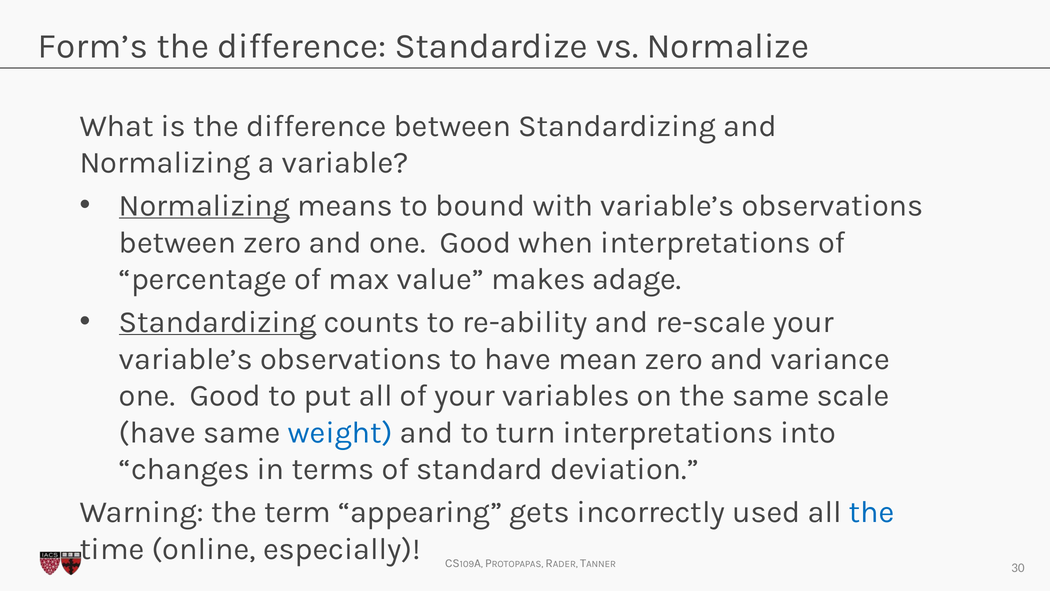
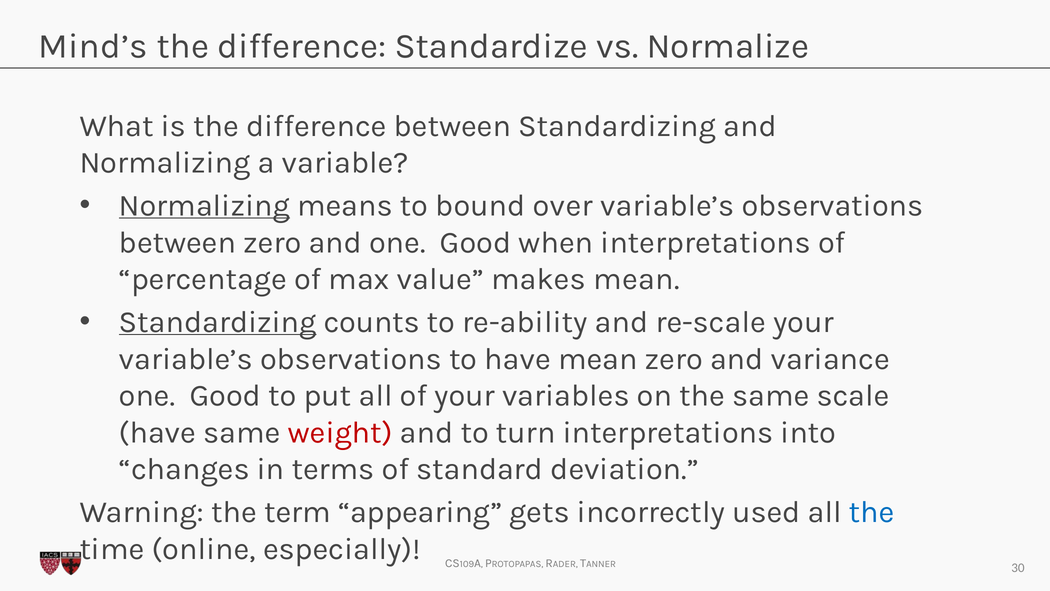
Form’s: Form’s -> Mind’s (93, 46)
with: with -> over (563, 206)
makes adage: adage -> mean (636, 279)
weight colour: blue -> red (340, 432)
